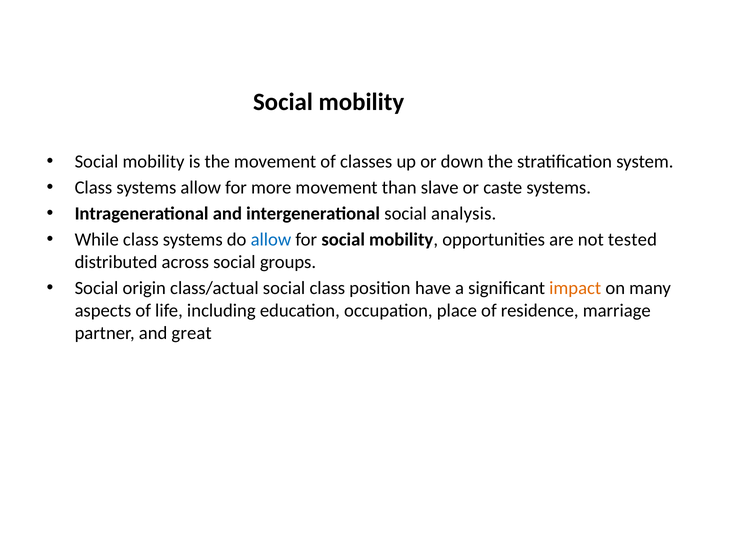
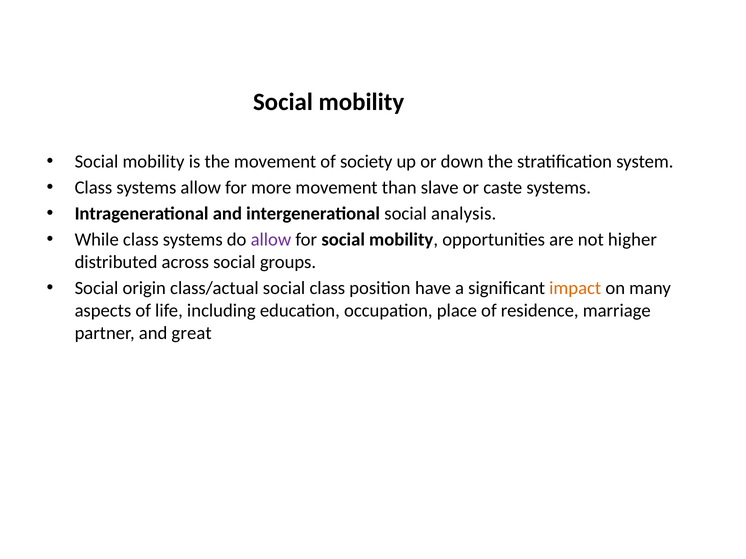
classes: classes -> society (366, 162)
allow colour: blue -> purple (271, 240)
tested: tested -> higher (632, 240)
